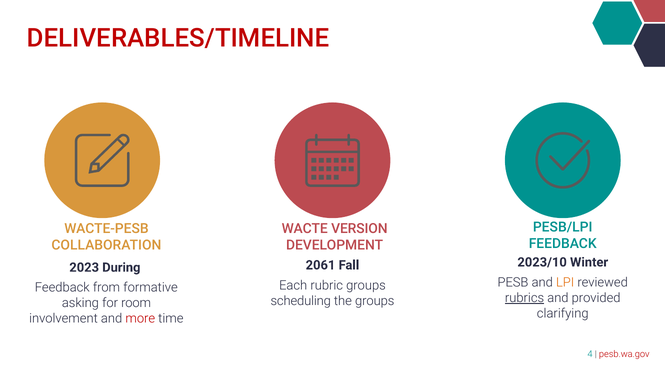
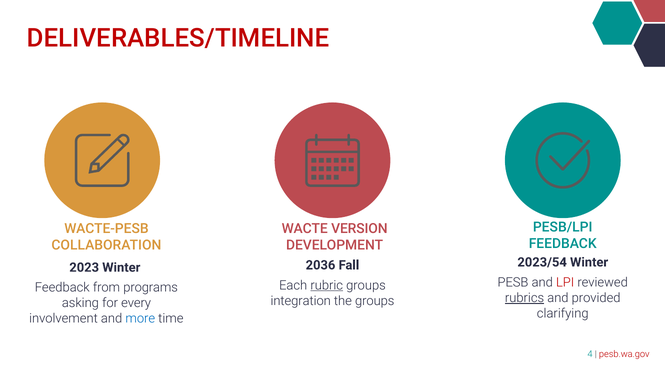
2023/10: 2023/10 -> 2023/54 (542, 262)
2061: 2061 -> 2036 (320, 265)
2023 During: During -> Winter (121, 268)
LPI colour: orange -> red (565, 282)
rubric underline: none -> present (327, 285)
formative: formative -> programs (151, 288)
scheduling: scheduling -> integration (301, 301)
room: room -> every (136, 303)
more colour: red -> blue (140, 319)
